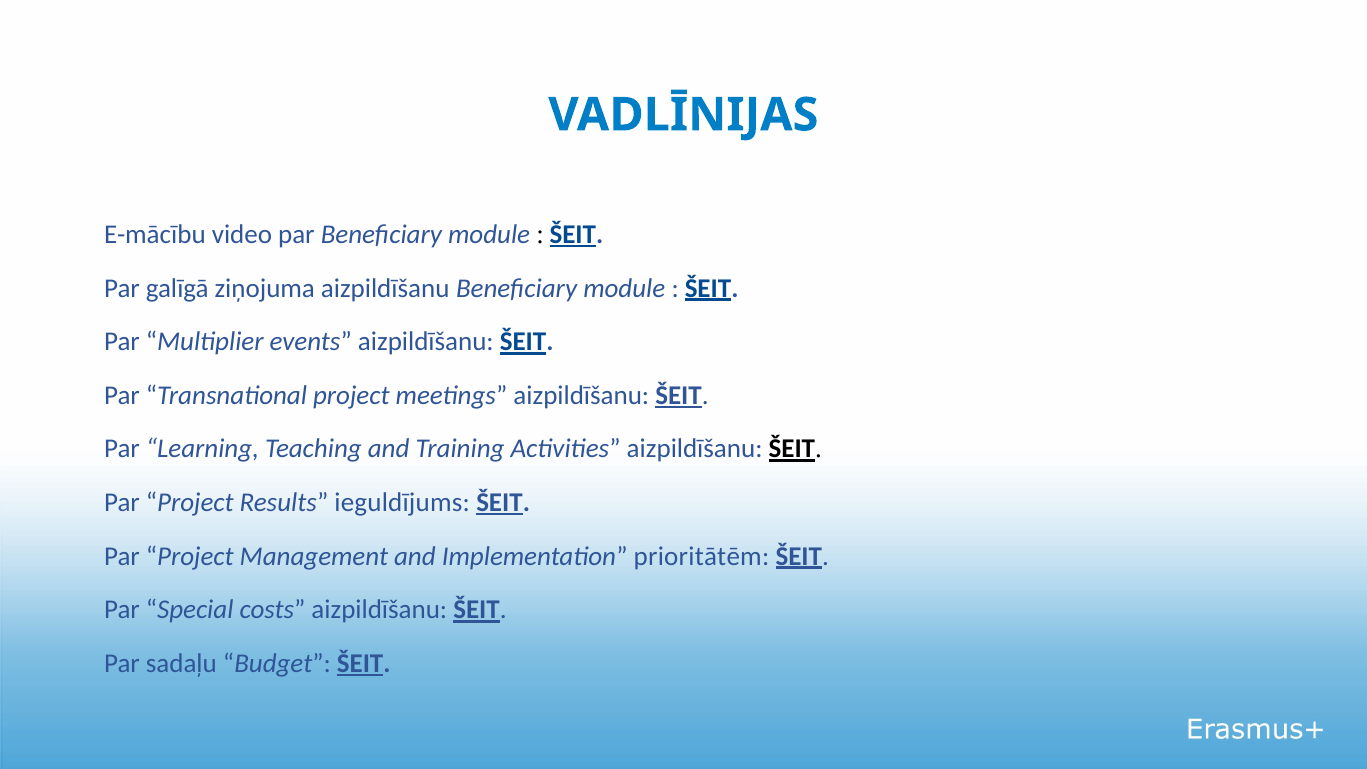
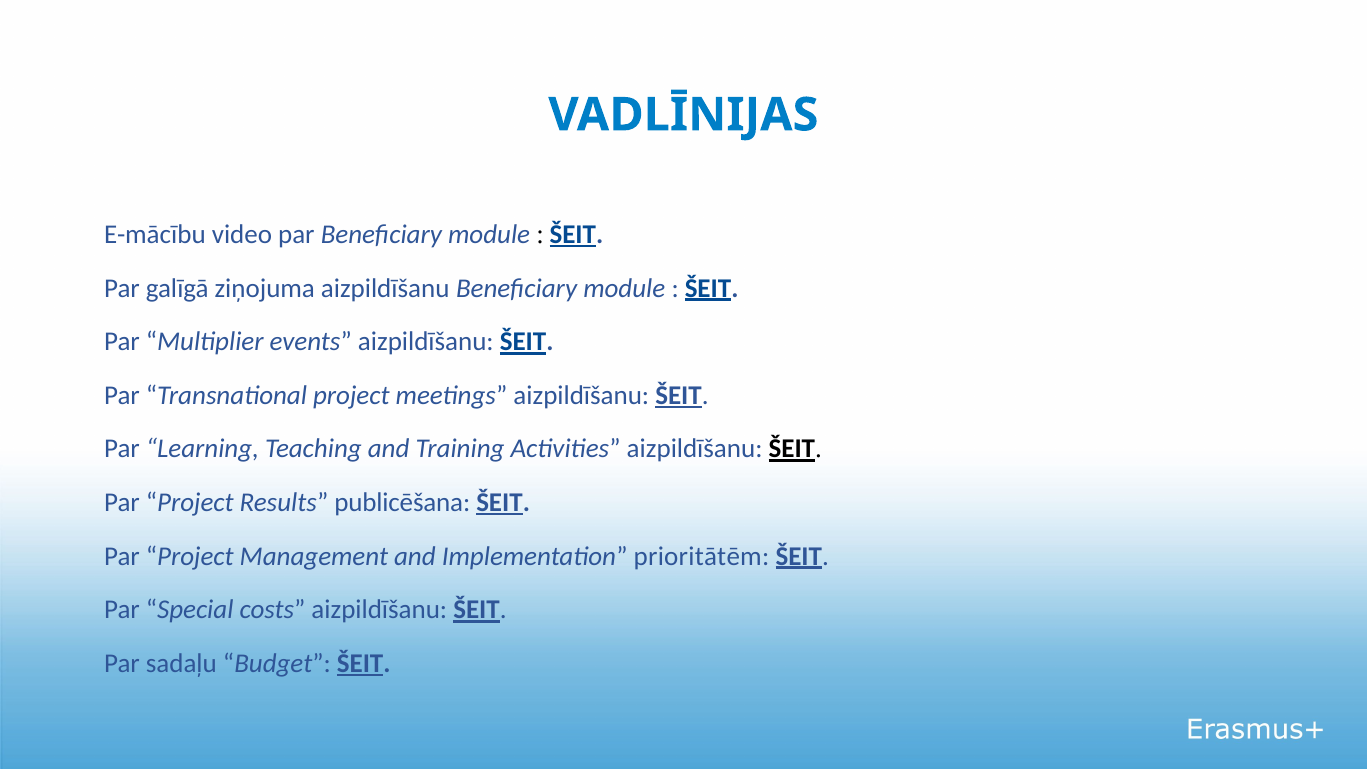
ieguldījums: ieguldījums -> publicēšana (402, 502)
